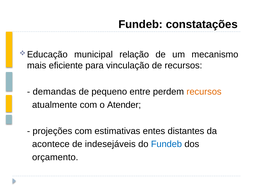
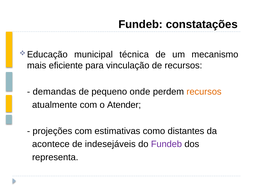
relação: relação -> técnica (134, 54)
entre: entre -> onde (140, 92)
entes: entes -> como (154, 131)
Fundeb colour: blue -> purple (166, 144)
orçamento: orçamento -> representa (55, 157)
